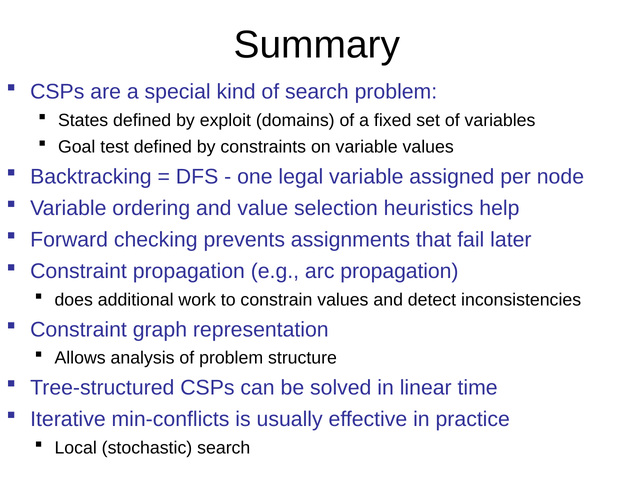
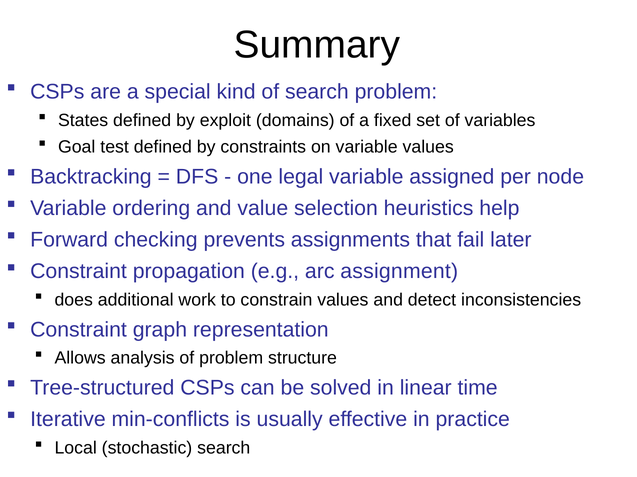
arc propagation: propagation -> assignment (399, 272)
